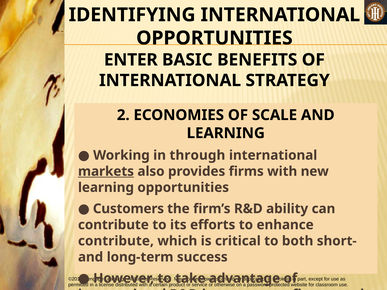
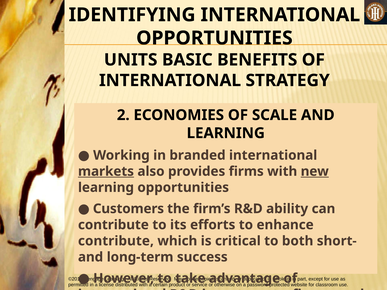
ENTER: ENTER -> UNITS (131, 60)
through: through -> branded (197, 155)
new underline: none -> present (315, 171)
